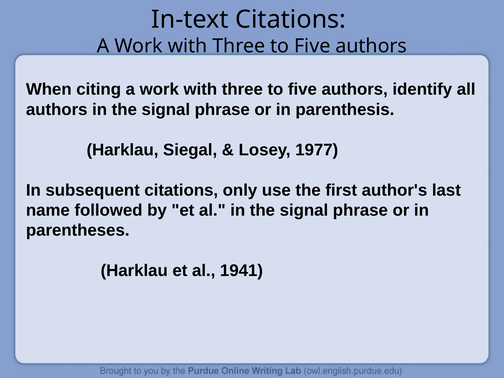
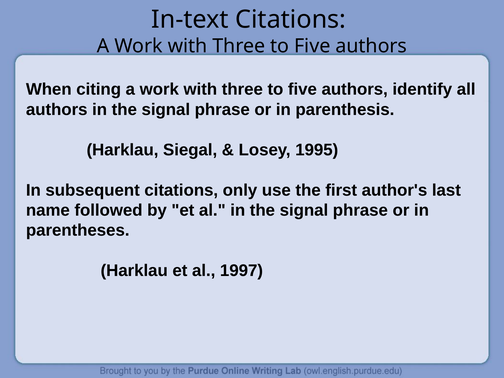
1977: 1977 -> 1995 (317, 150)
1941: 1941 -> 1997 (241, 271)
